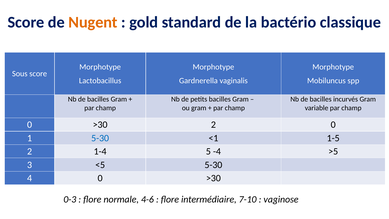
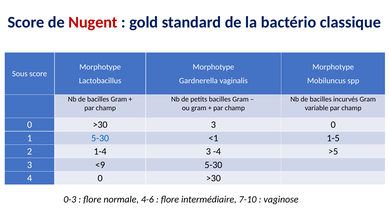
Nugent colour: orange -> red (93, 22)
>30 2: 2 -> 3 (213, 125)
1-4 5: 5 -> 3 (208, 151)
<5: <5 -> <9 (100, 165)
